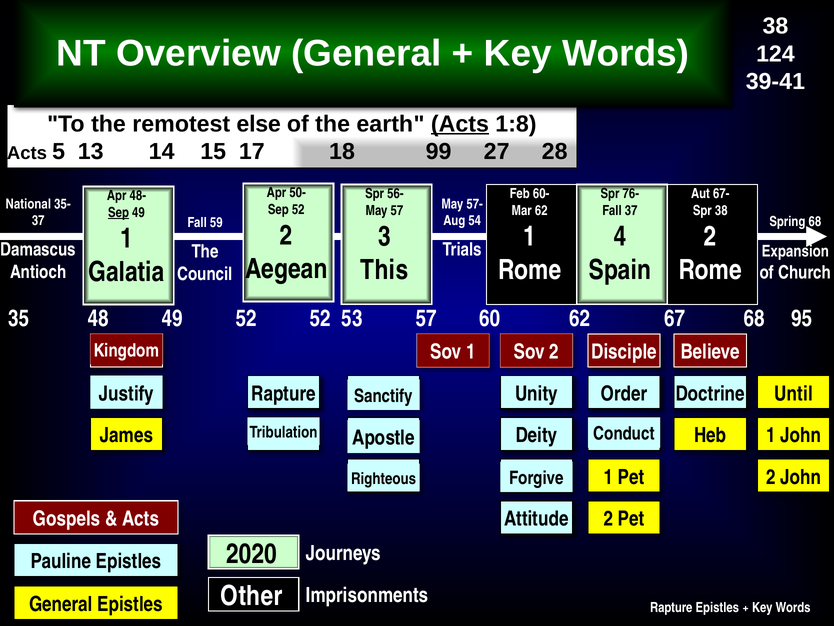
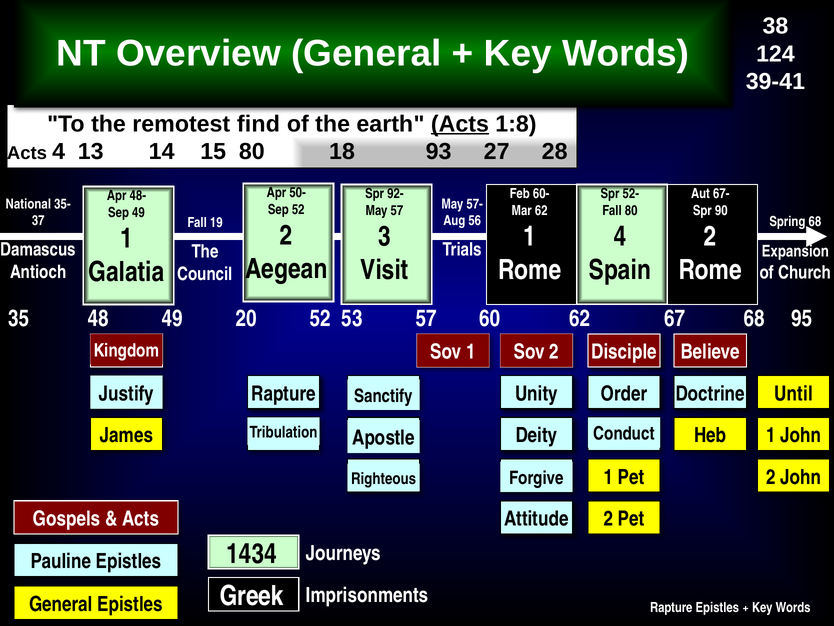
else: else -> find (258, 124)
Acts 5: 5 -> 4 (59, 152)
15 17: 17 -> 80 (252, 152)
99: 99 -> 93 (439, 152)
56-: 56- -> 92- (395, 194)
76-: 76- -> 52- (631, 194)
Fall 37: 37 -> 80 (631, 210)
Spr 38: 38 -> 90 (721, 210)
Sep underline: present -> none (119, 212)
54: 54 -> 56 (475, 221)
59: 59 -> 19 (216, 223)
This: This -> Visit (384, 270)
49 52: 52 -> 20 (246, 318)
2020: 2020 -> 1434 (252, 554)
Other: Other -> Greek (252, 596)
